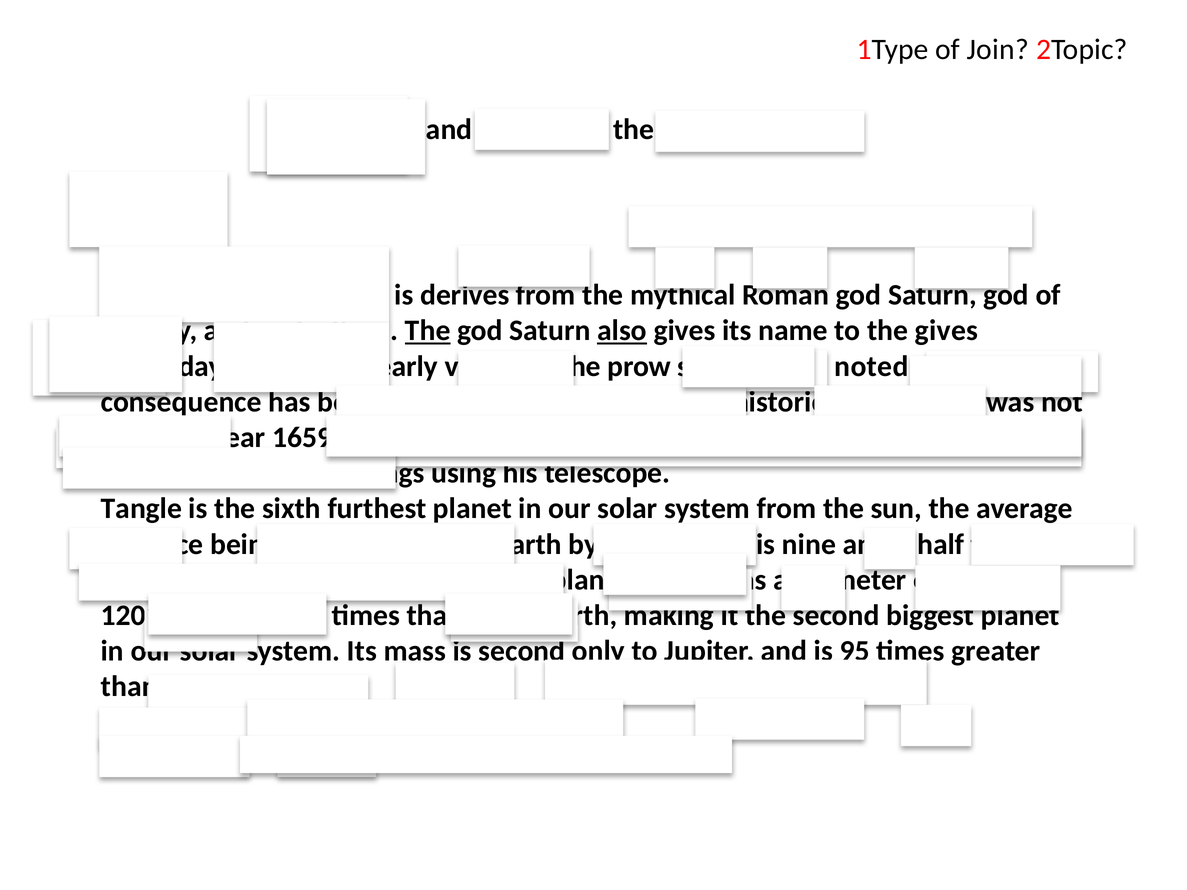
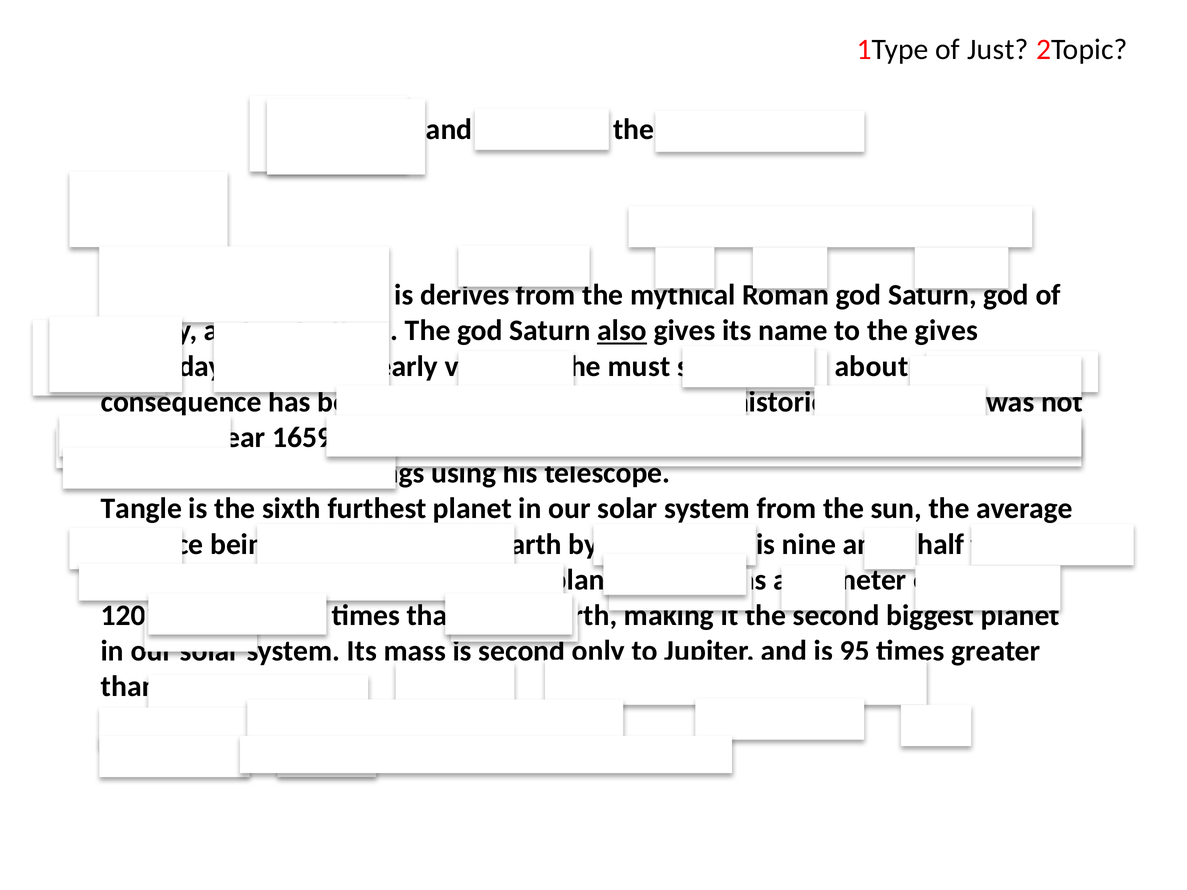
Join: Join -> Just (998, 49)
The underline: present -> none (428, 331)
prow: prow -> must (639, 366)
noted: noted -> about (871, 366)
